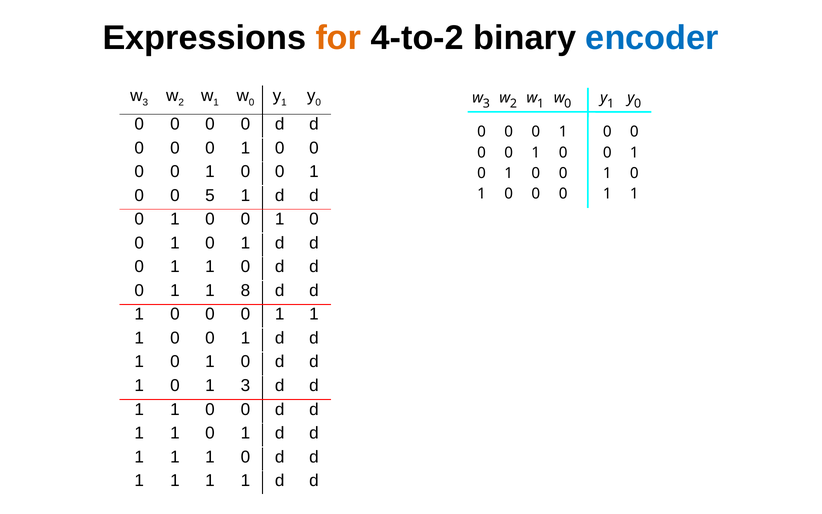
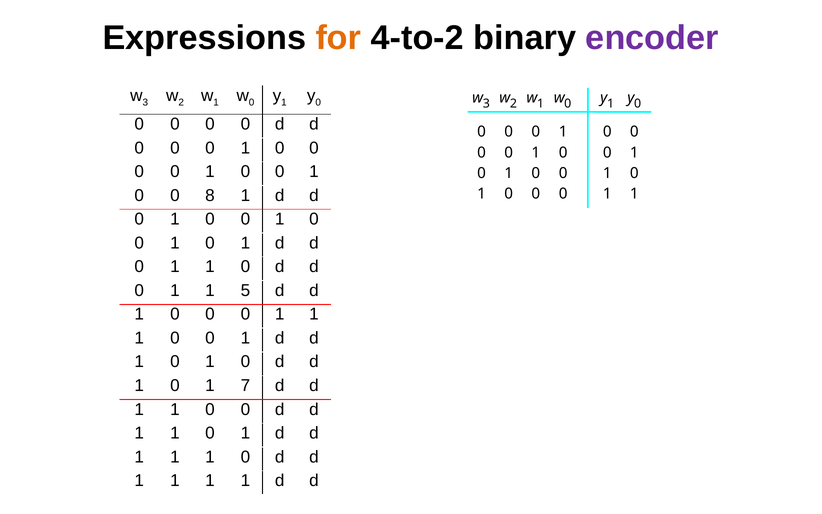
encoder colour: blue -> purple (652, 38)
5: 5 -> 8 (210, 195)
8: 8 -> 5 (245, 290)
1 3: 3 -> 7 (245, 385)
